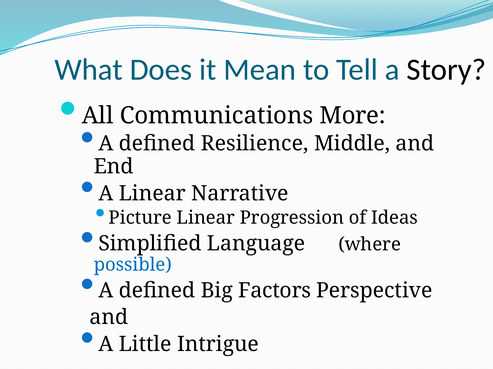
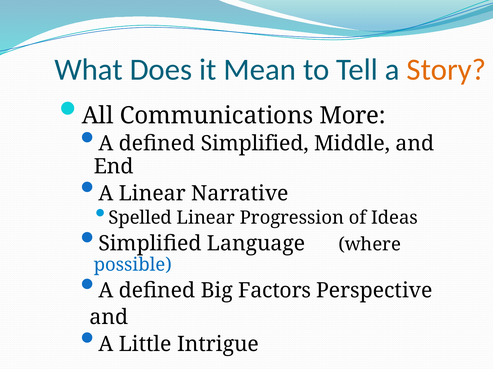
Story colour: black -> orange (446, 70)
defined Resilience: Resilience -> Simplified (255, 144)
Picture: Picture -> Spelled (140, 218)
